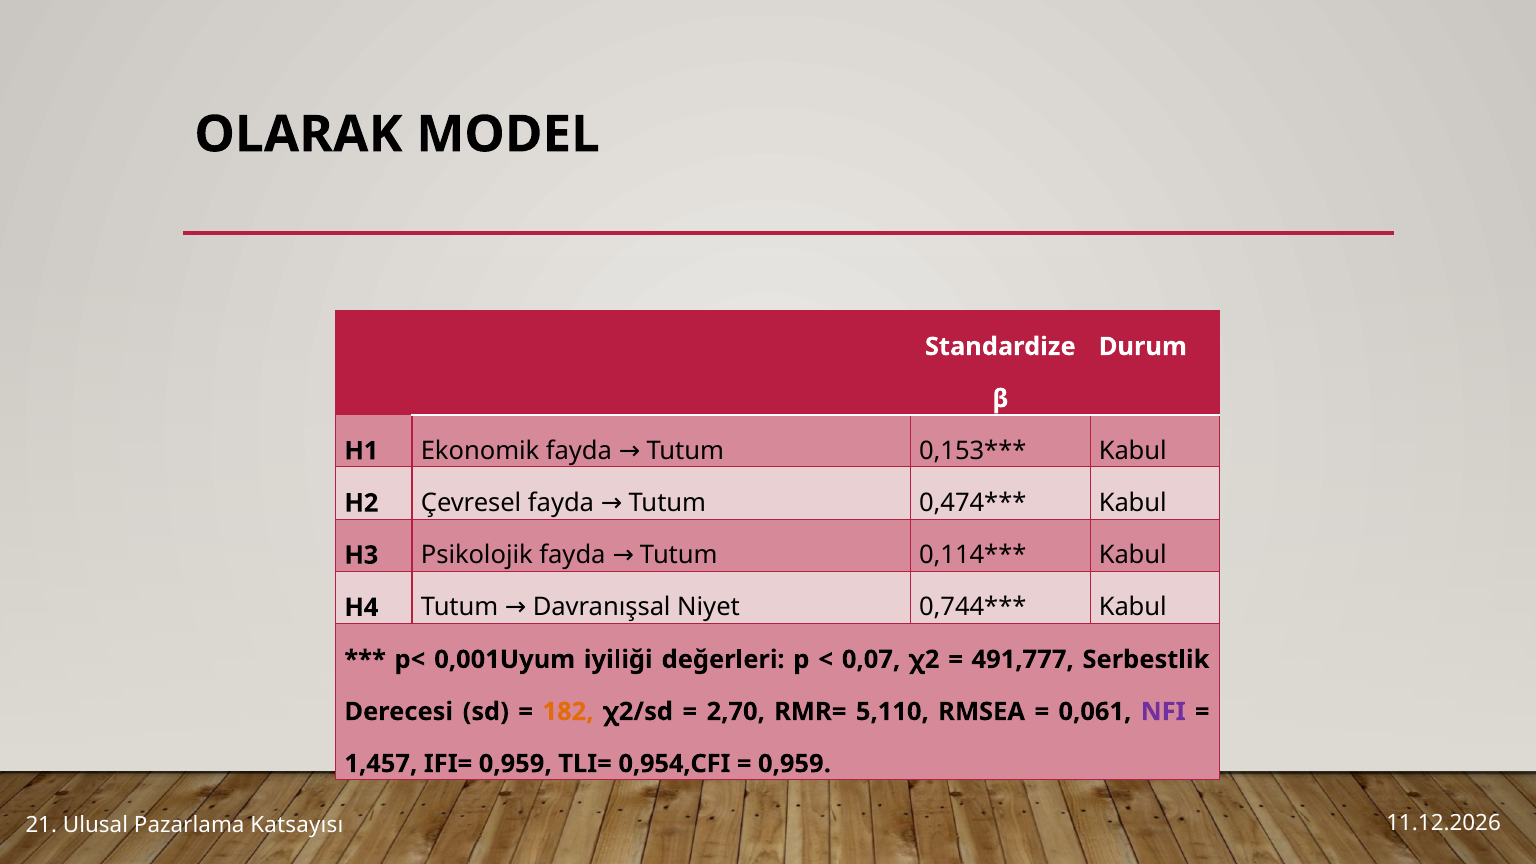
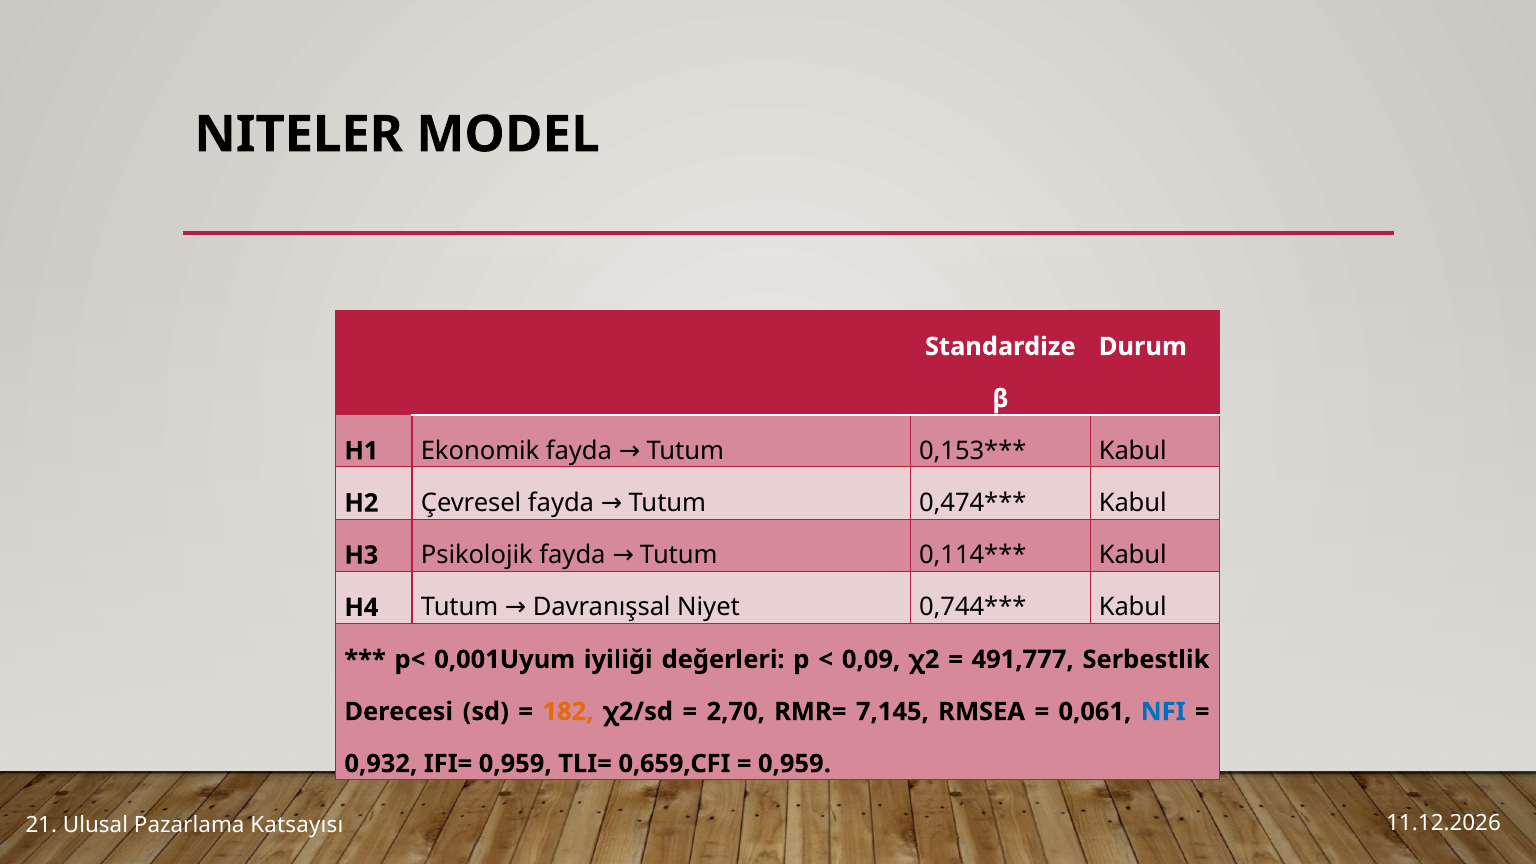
OLARAK: OLARAK -> NITELER (299, 134)
0,07: 0,07 -> 0,09 (871, 660)
5,110: 5,110 -> 7,145 (892, 712)
NFI colour: purple -> blue (1163, 712)
1,457: 1,457 -> 0,932 (381, 764)
0,954,CFI: 0,954,CFI -> 0,659,CFI (674, 764)
